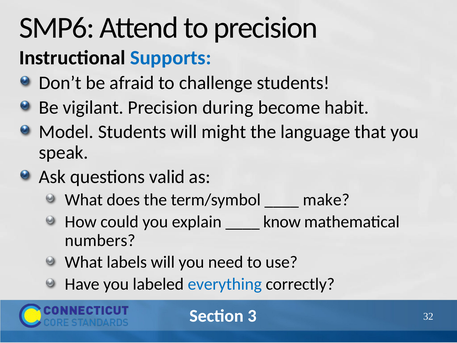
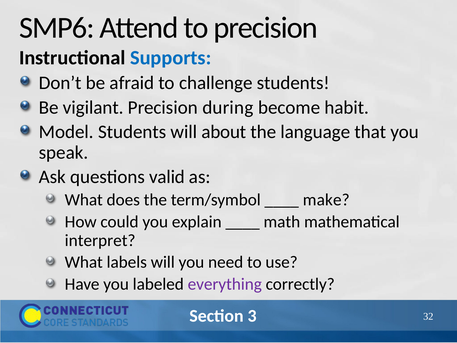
might: might -> about (224, 132)
know: know -> math (282, 222)
numbers: numbers -> interpret (100, 240)
everything colour: blue -> purple (225, 284)
